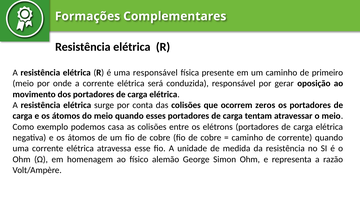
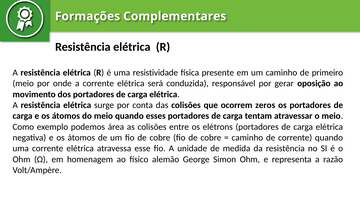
uma responsável: responsável -> resistividade (155, 72)
casa: casa -> área (116, 126)
